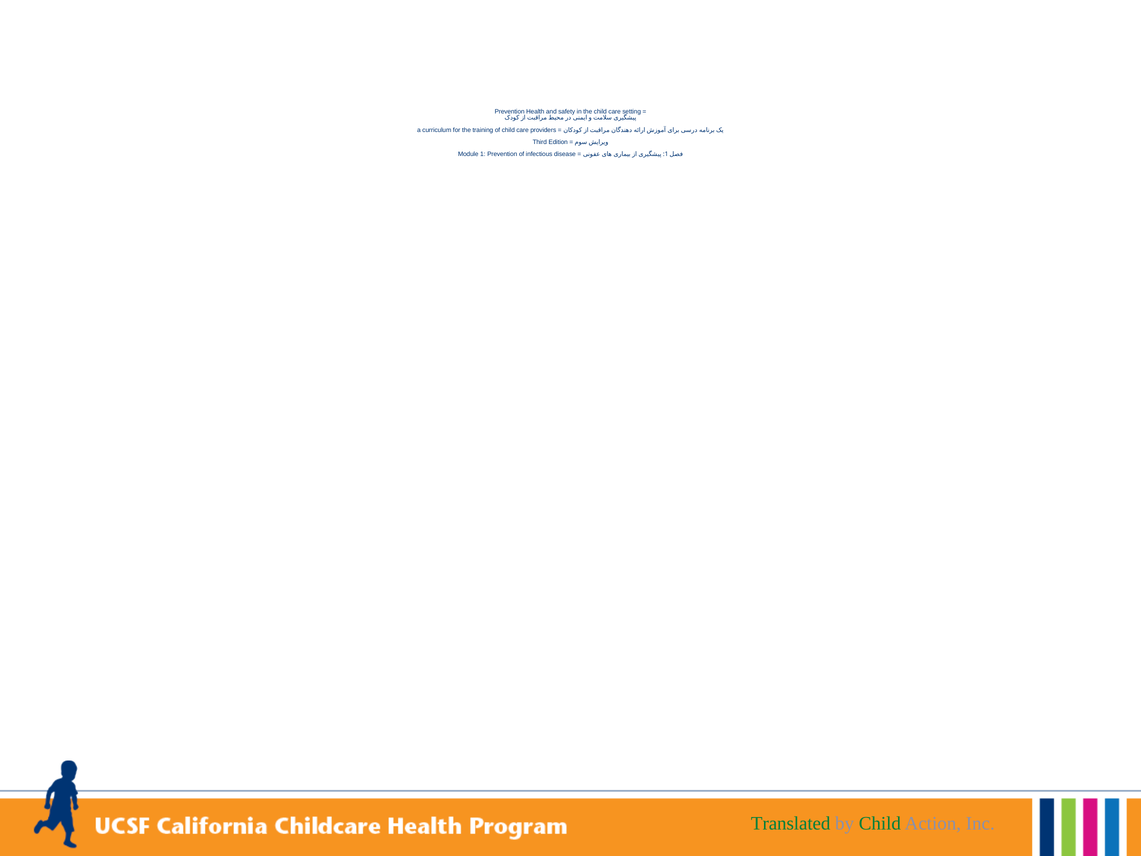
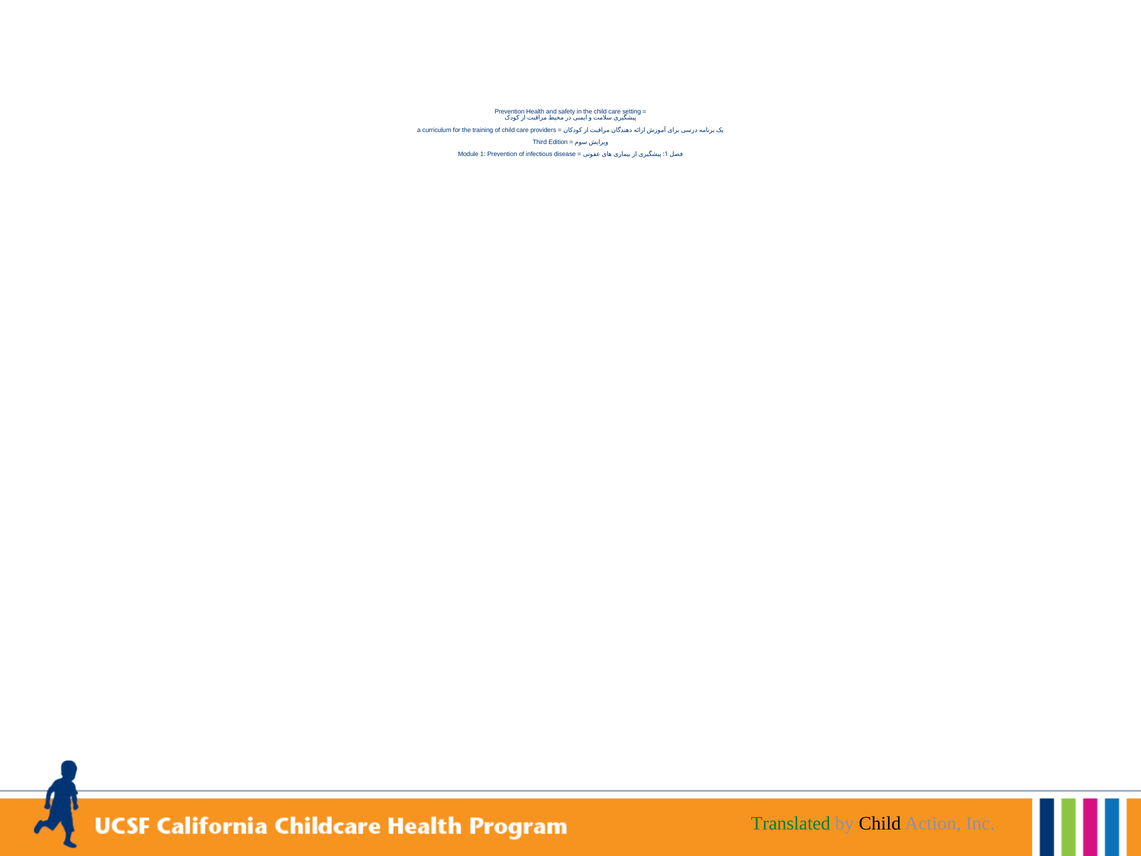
Child colour: green -> black (880, 823)
